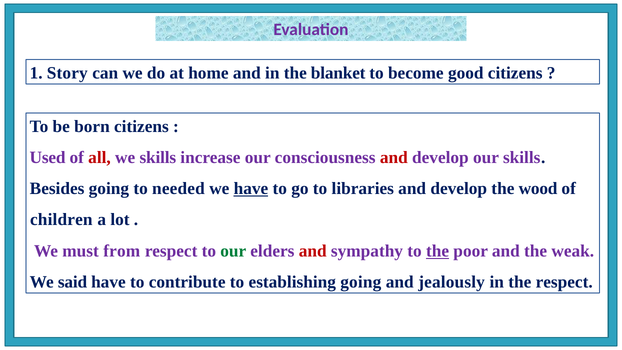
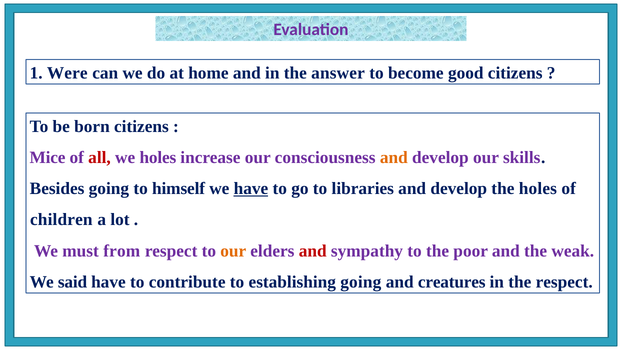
Story: Story -> Were (67, 73)
blanket: blanket -> answer (338, 73)
Used: Used -> Mice (48, 158)
we skills: skills -> holes (158, 158)
and colour: red -> orange (394, 158)
needed: needed -> himself (179, 189)
the wood: wood -> holes (538, 189)
our colour: green -> orange (233, 251)
the underline: present -> none (438, 251)
jealously: jealously -> creatures (452, 282)
